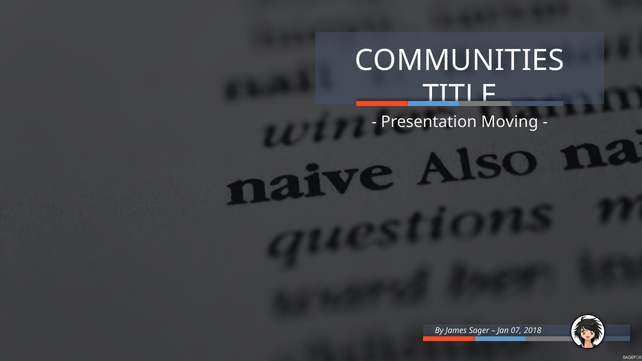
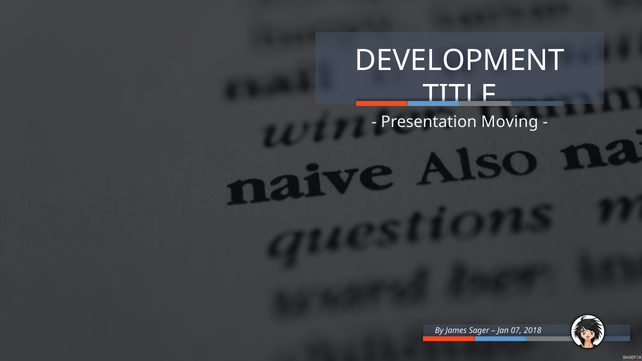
COMMUNITIES: COMMUNITIES -> DEVELOPMENT (460, 60)
